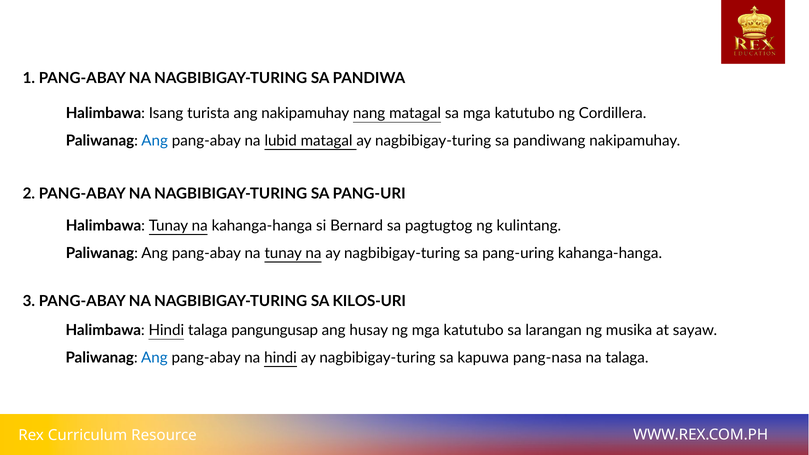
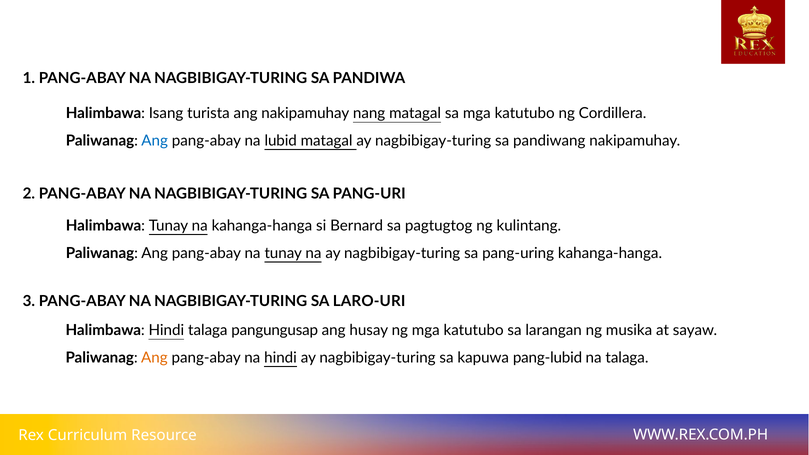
KILOS-URI: KILOS-URI -> LARO-URI (369, 301)
Ang colour: blue -> orange (154, 358)
pang-nasa: pang-nasa -> pang-lubid (548, 358)
